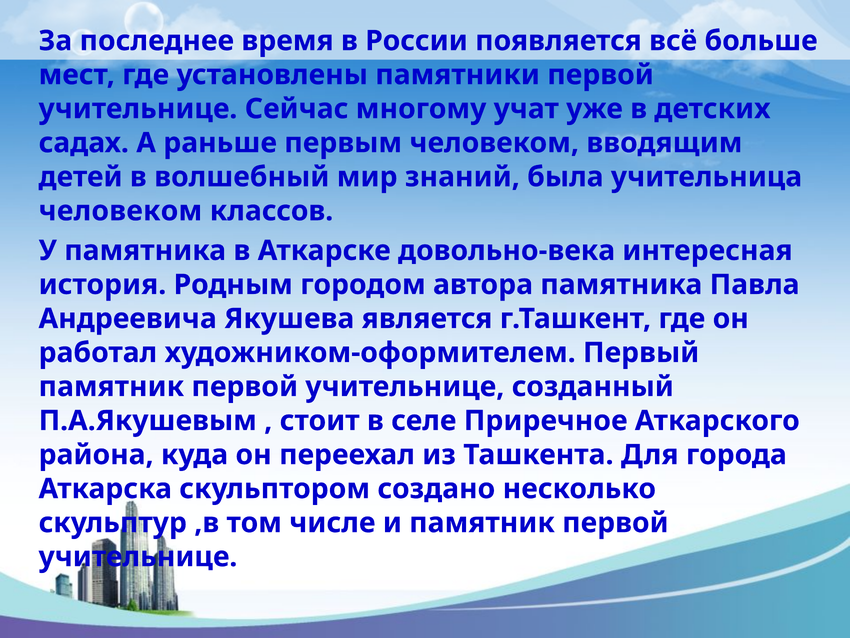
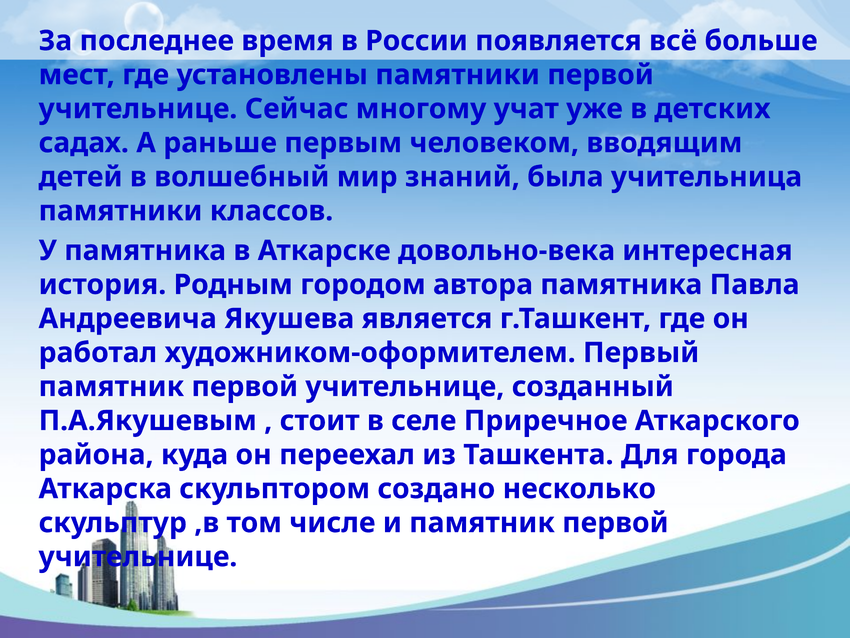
человеком: человеком -> памятники (121, 211)
